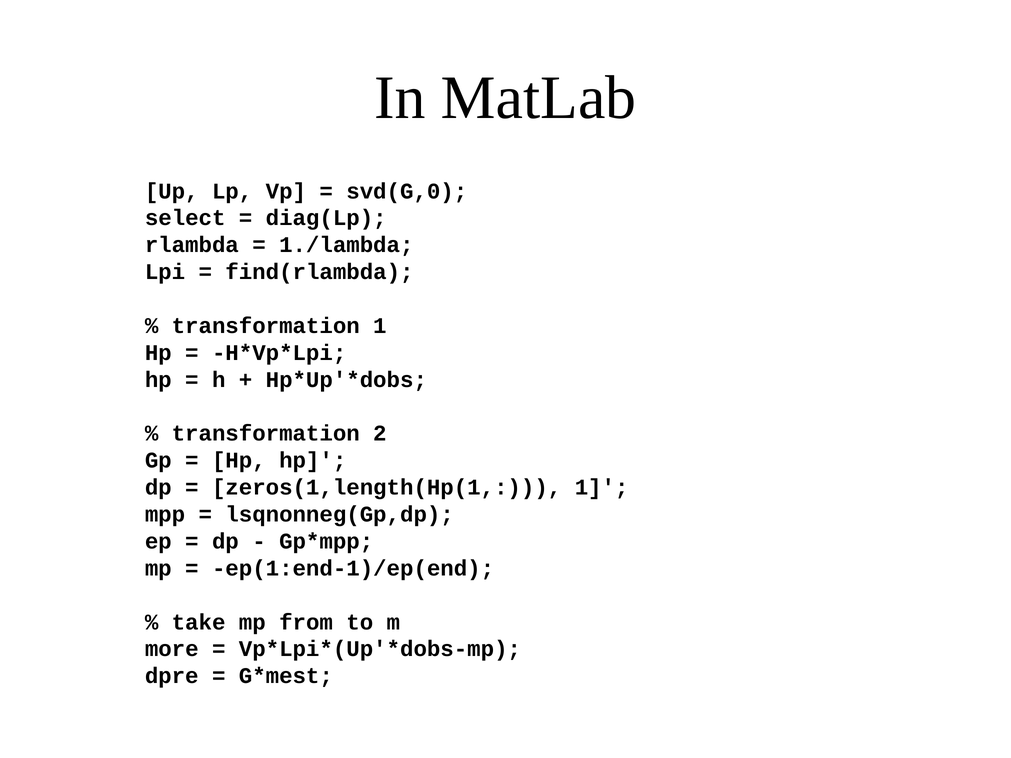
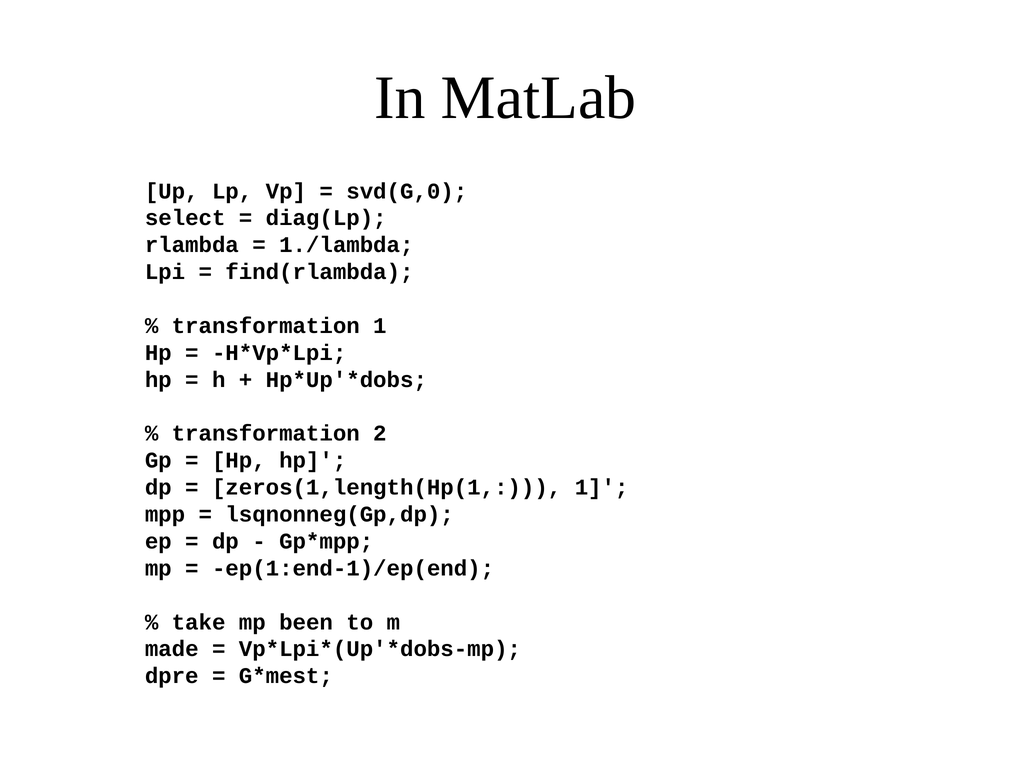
from: from -> been (306, 622)
more: more -> made (172, 649)
